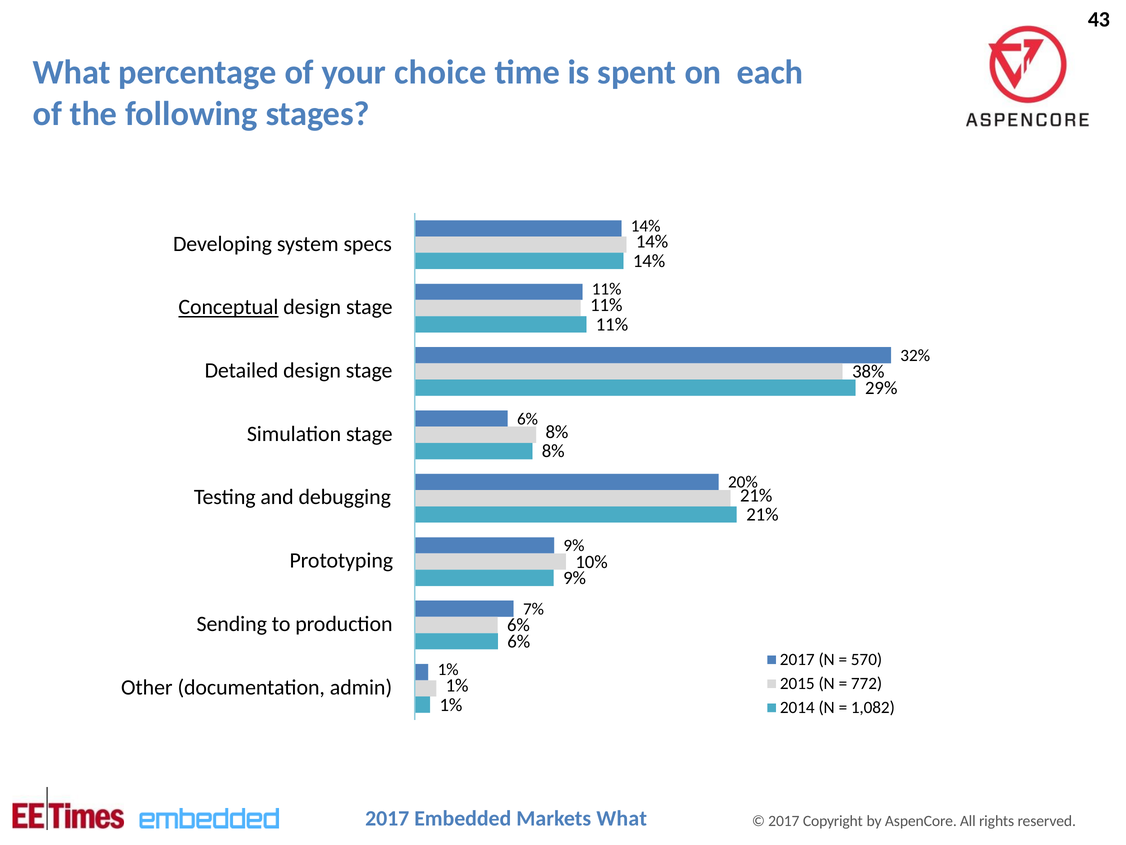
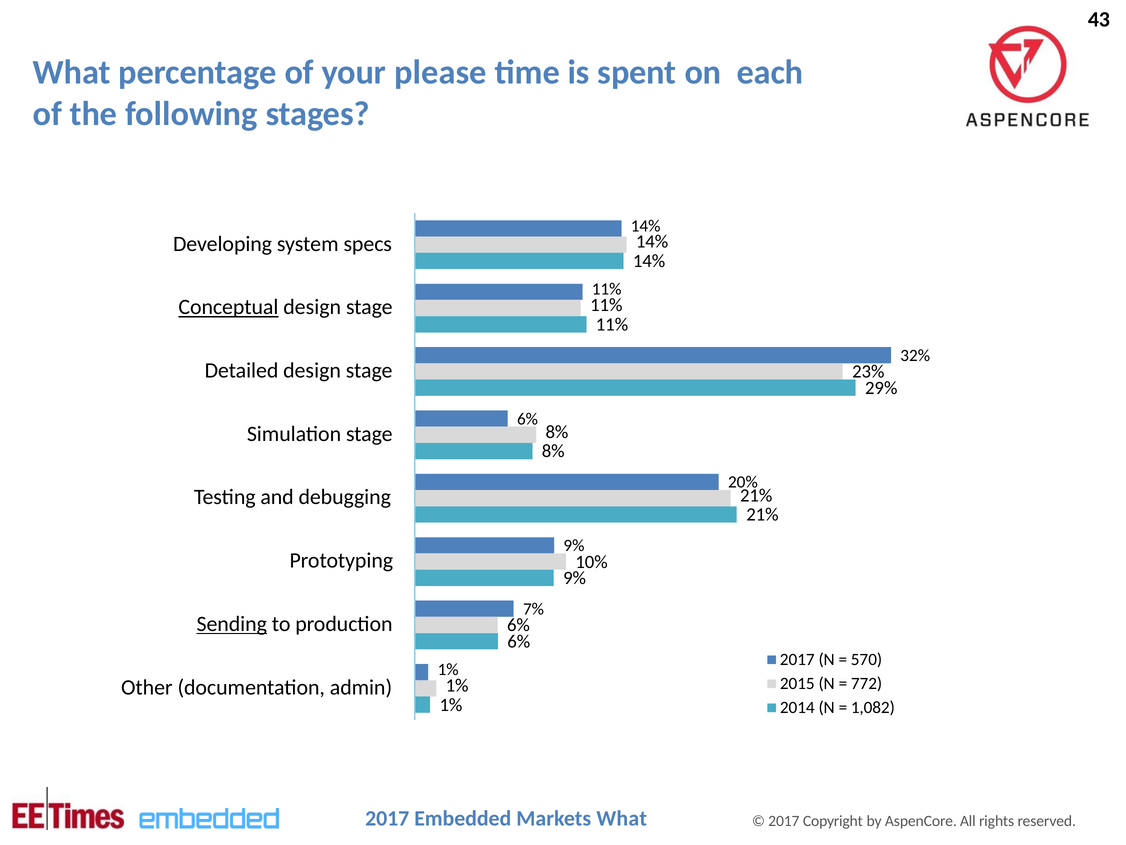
choice: choice -> please (441, 73)
38%: 38% -> 23% (868, 371)
Sending underline: none -> present (232, 624)
